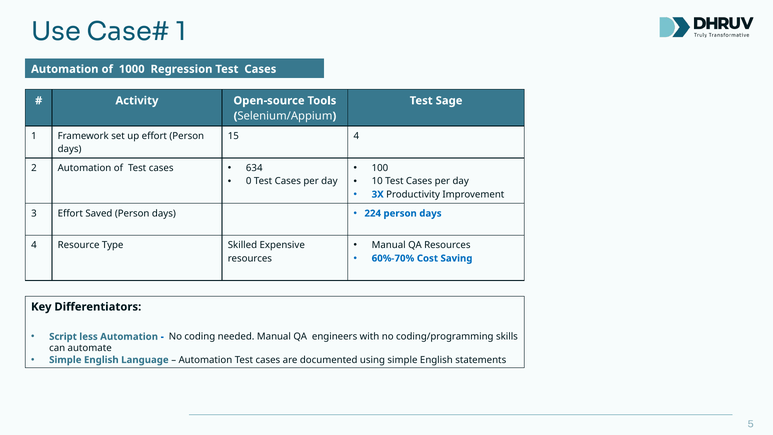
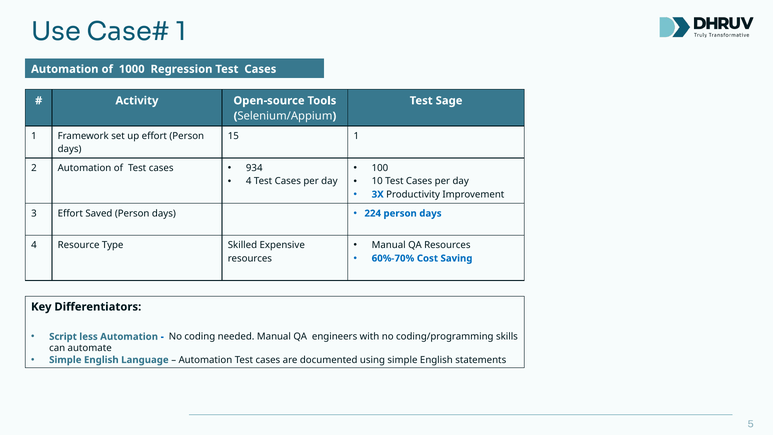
15 4: 4 -> 1 (356, 136)
634: 634 -> 934 (254, 168)
0: 0 -> 4 (249, 181)
